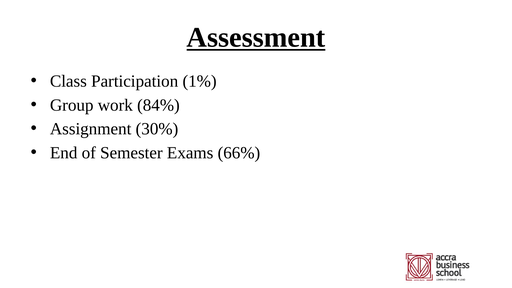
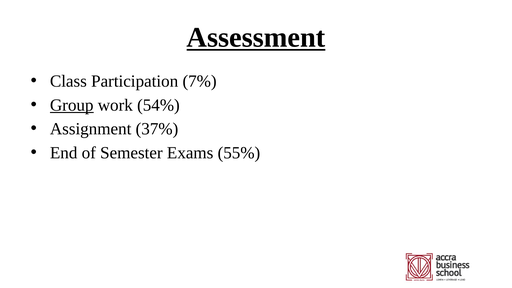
1%: 1% -> 7% (200, 81)
Group underline: none -> present (72, 105)
84%: 84% -> 54% (158, 105)
30%: 30% -> 37% (157, 129)
66%: 66% -> 55% (239, 153)
